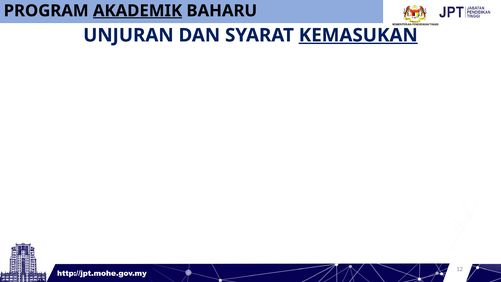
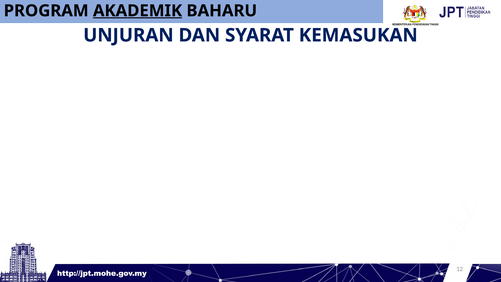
KEMASUKAN underline: present -> none (358, 35)
